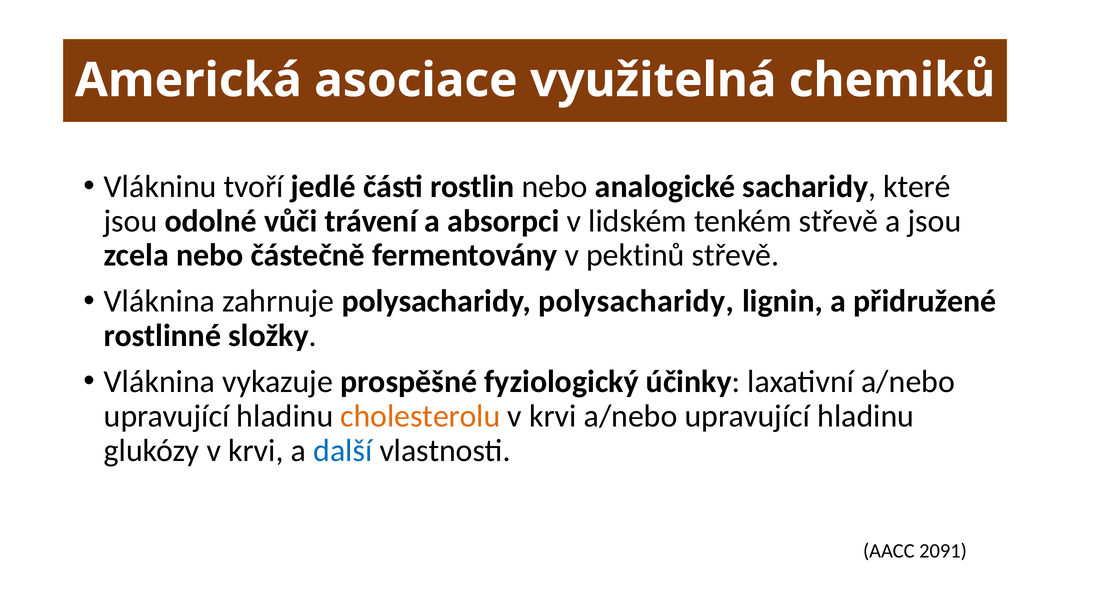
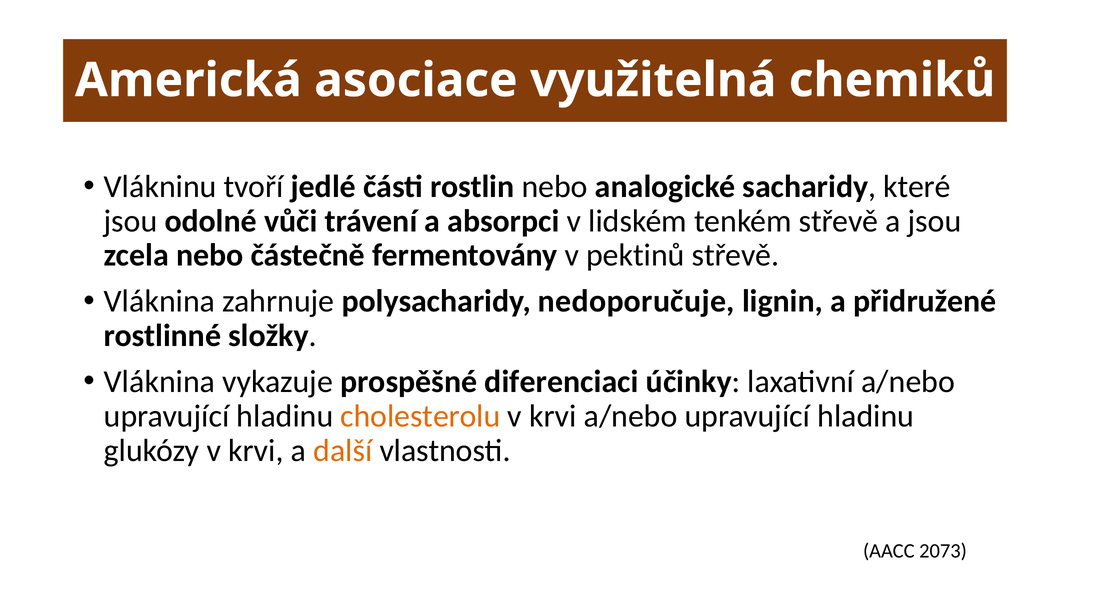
polysacharidy polysacharidy: polysacharidy -> nedoporučuje (636, 301)
fyziologický: fyziologický -> diferenciaci (562, 381)
další colour: blue -> orange (343, 450)
2091: 2091 -> 2073 (943, 550)
